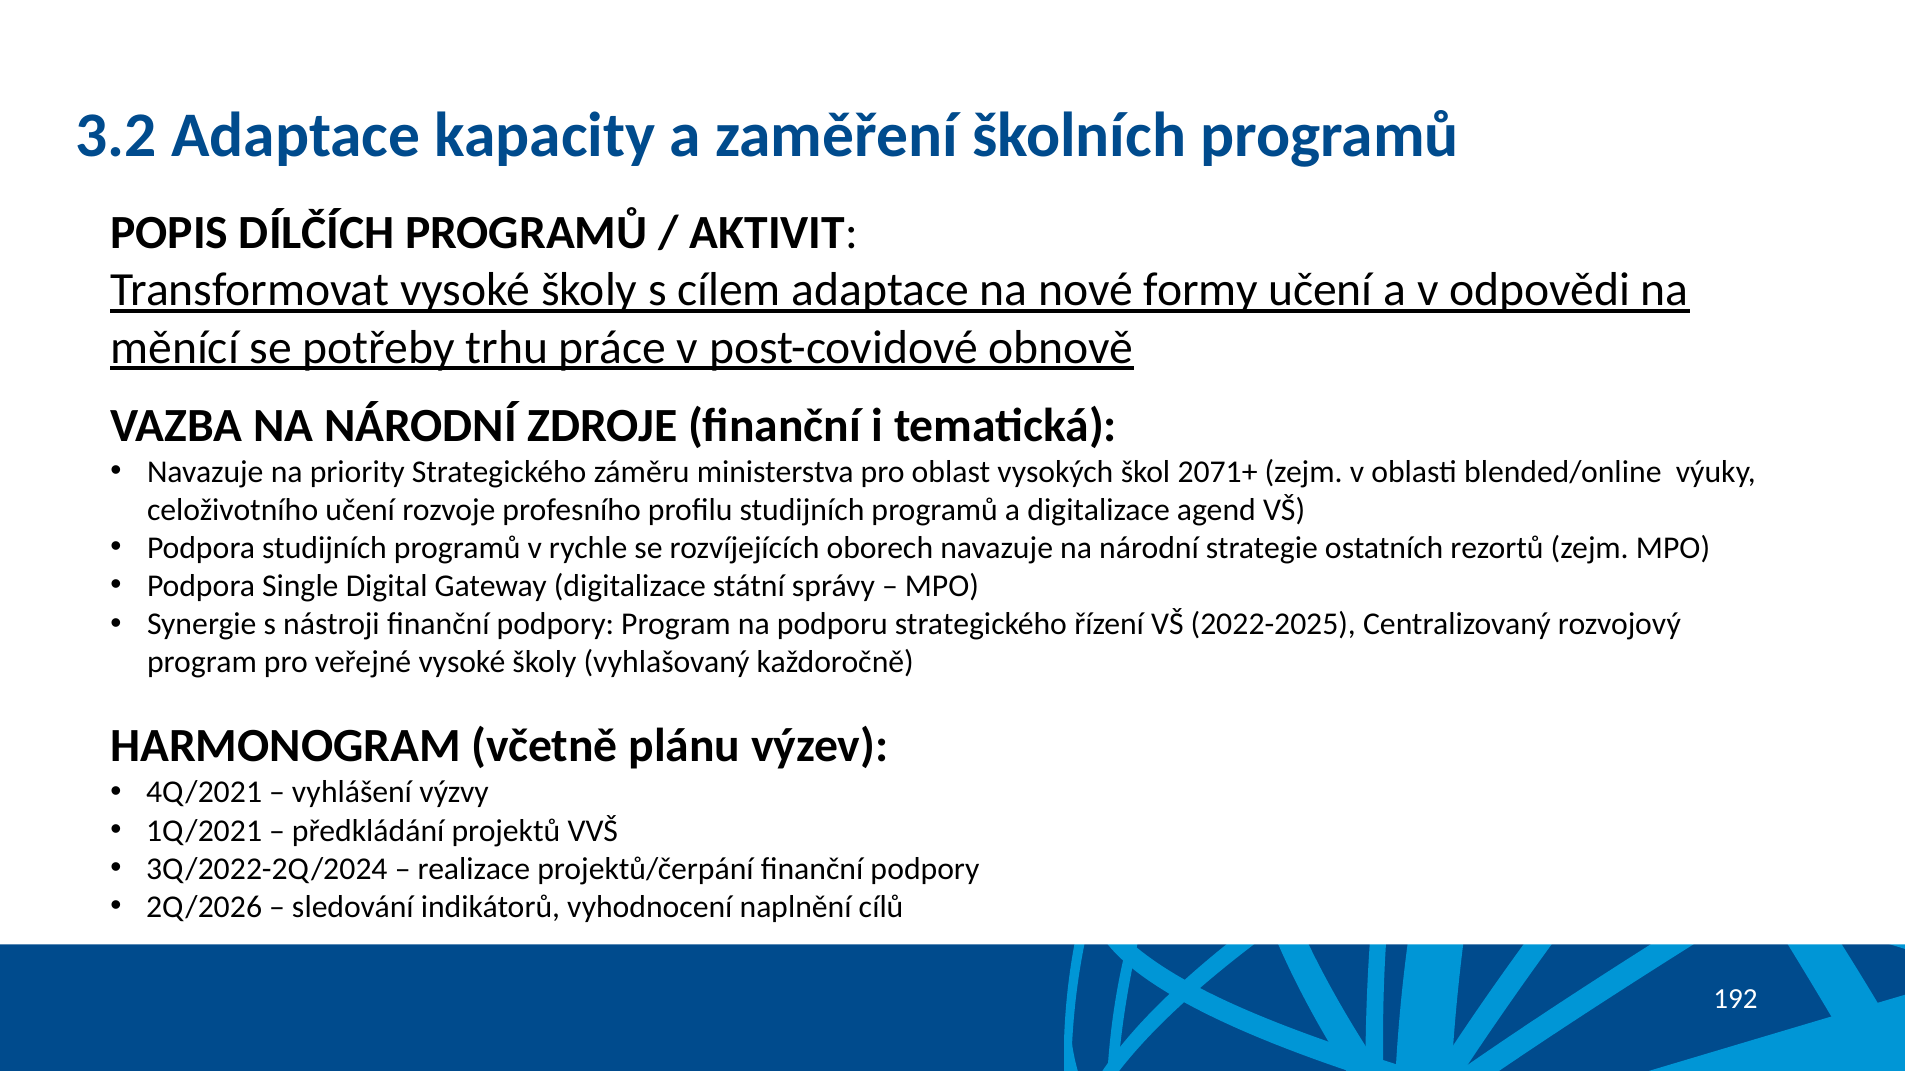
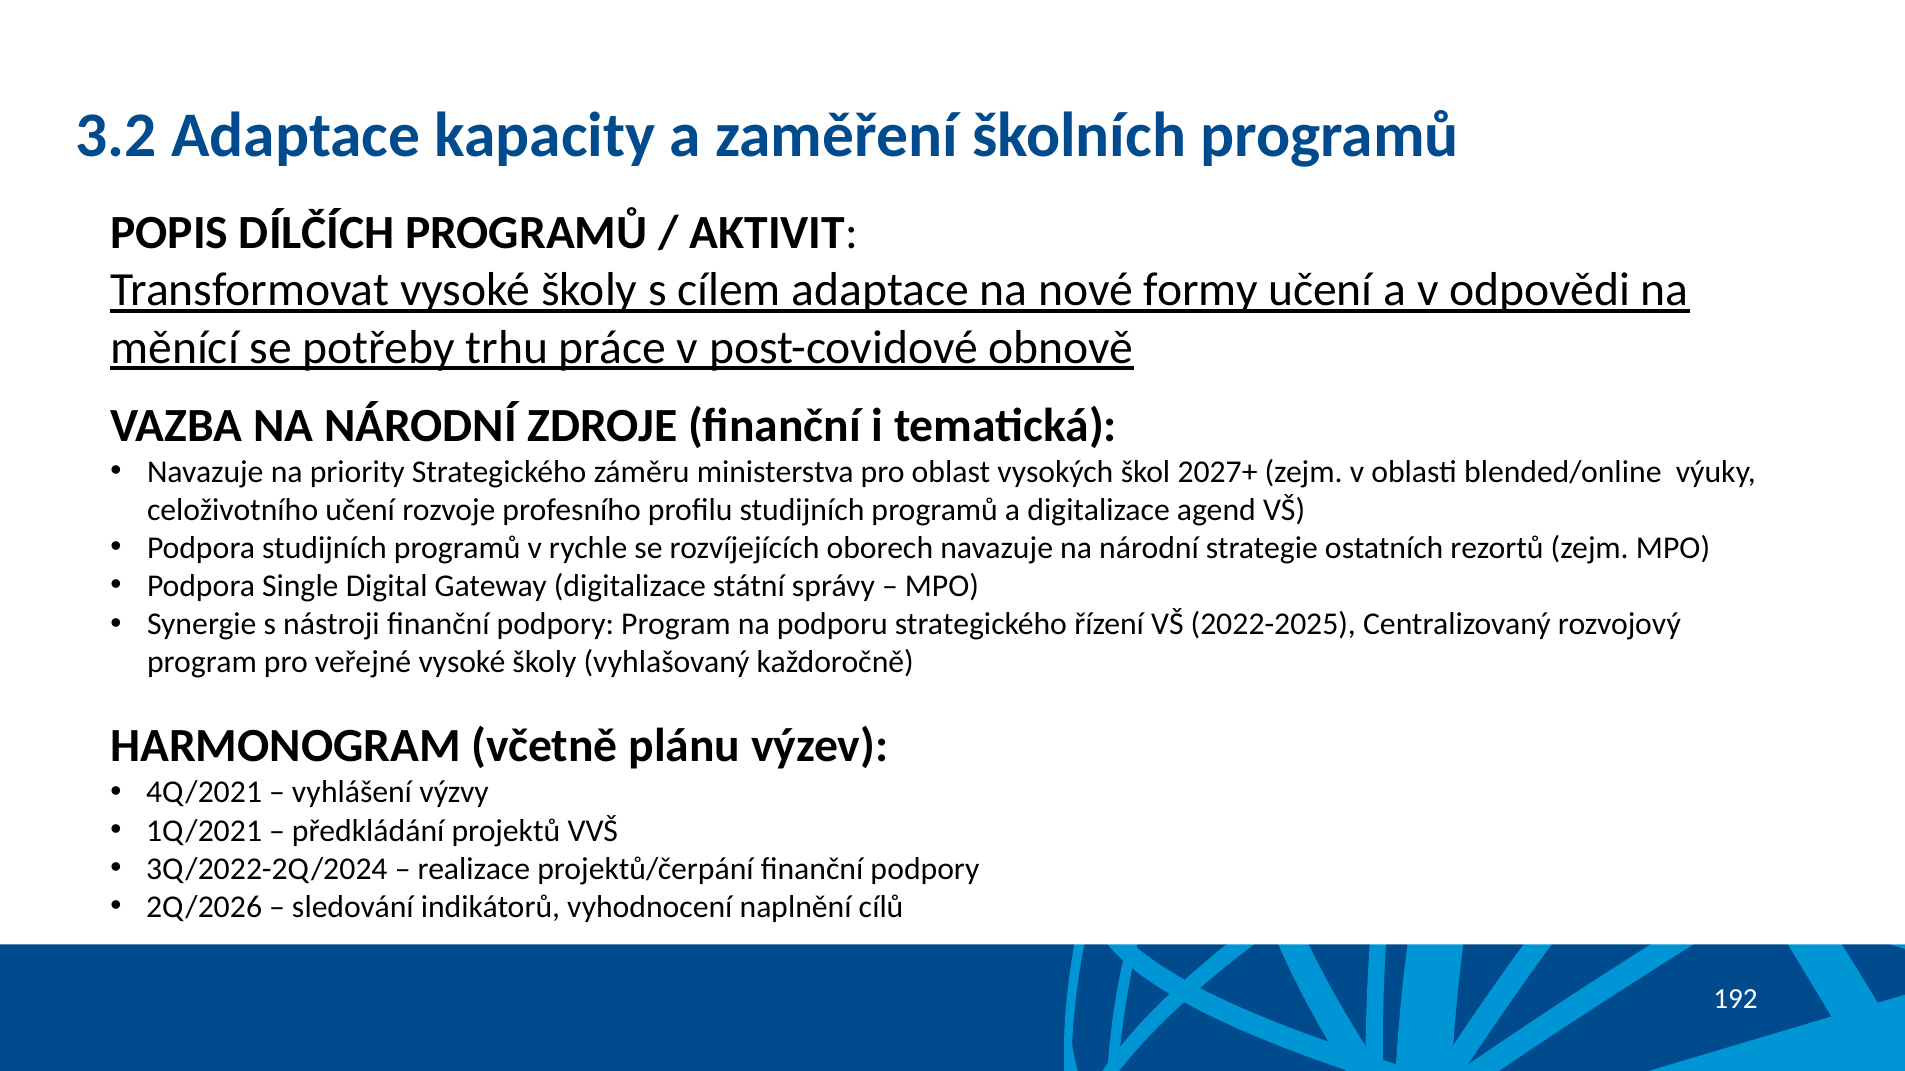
2071+: 2071+ -> 2027+ (1218, 472)
